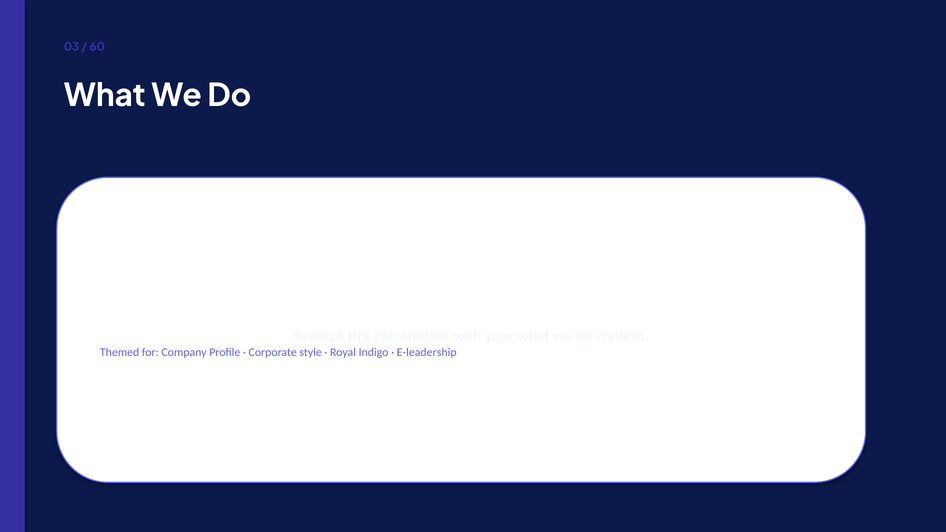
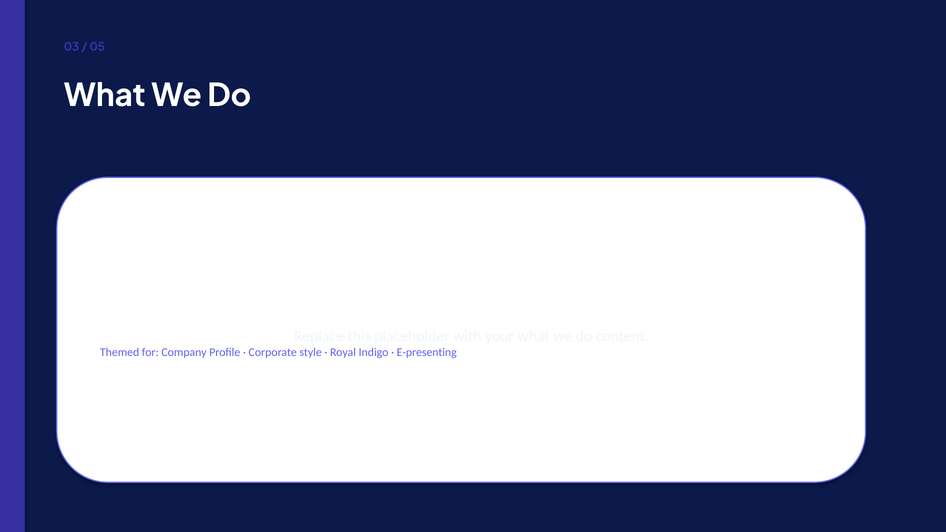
60: 60 -> 05 (97, 47)
E-leadership: E-leadership -> E-presenting (427, 353)
